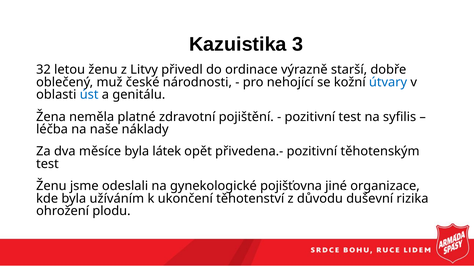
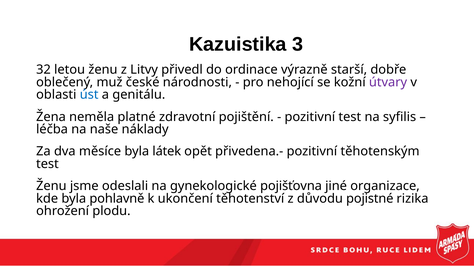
útvary colour: blue -> purple (388, 82)
užíváním: užíváním -> pohlavně (117, 199)
duševní: duševní -> pojistné (370, 199)
